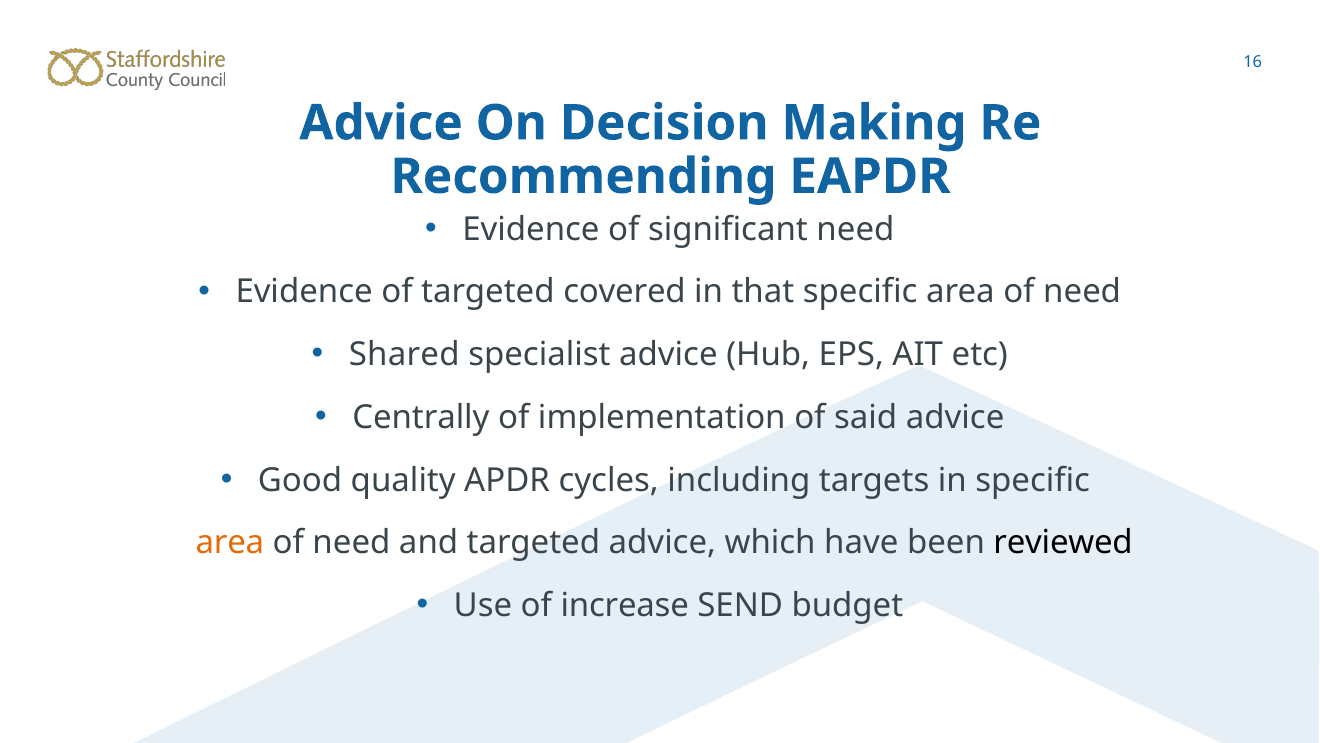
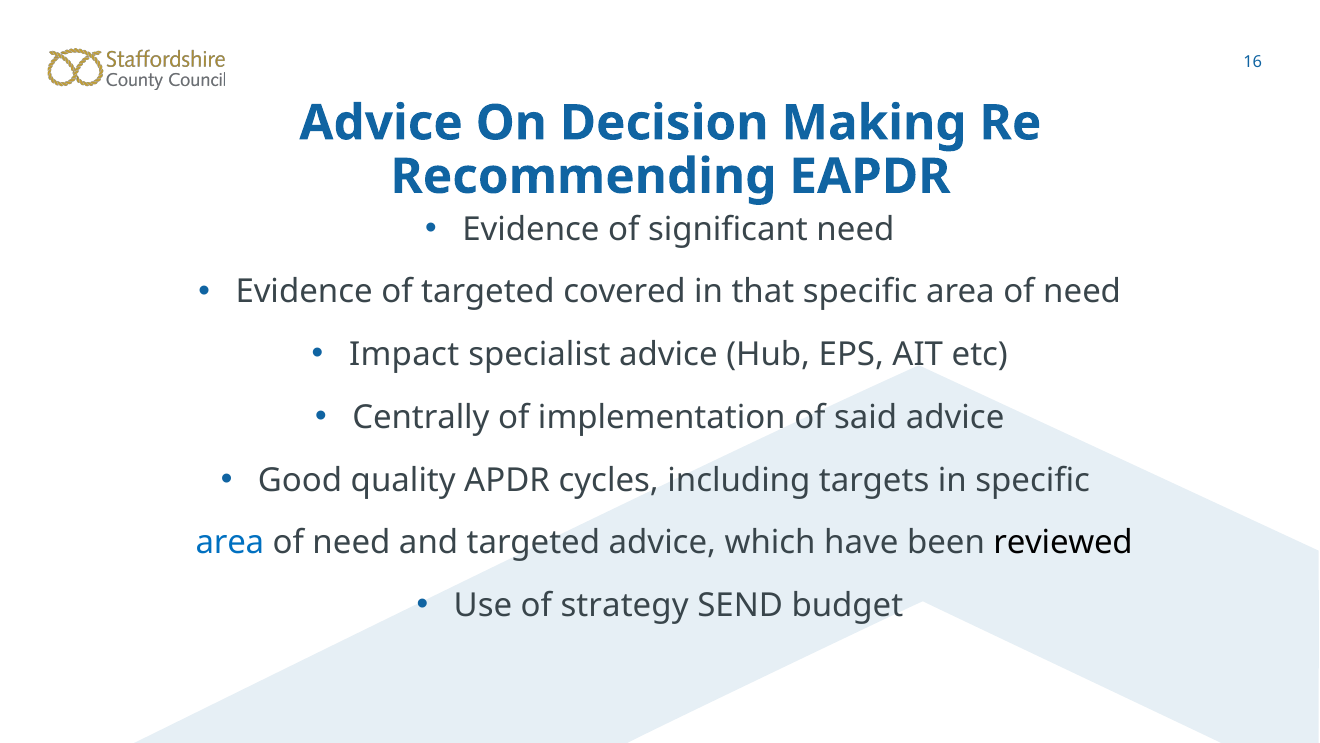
Shared: Shared -> Impact (404, 355)
area colour: orange -> blue (230, 543)
increase: increase -> strategy (625, 605)
